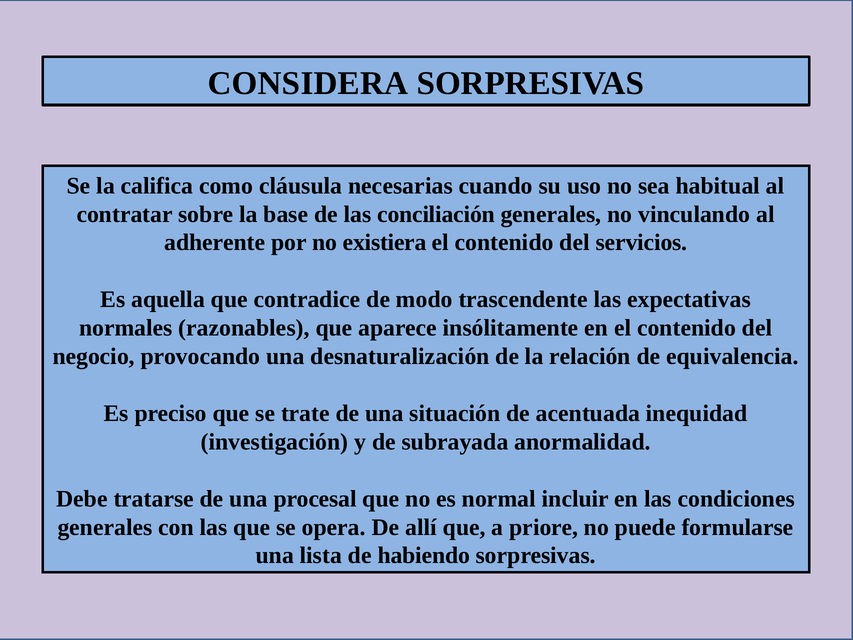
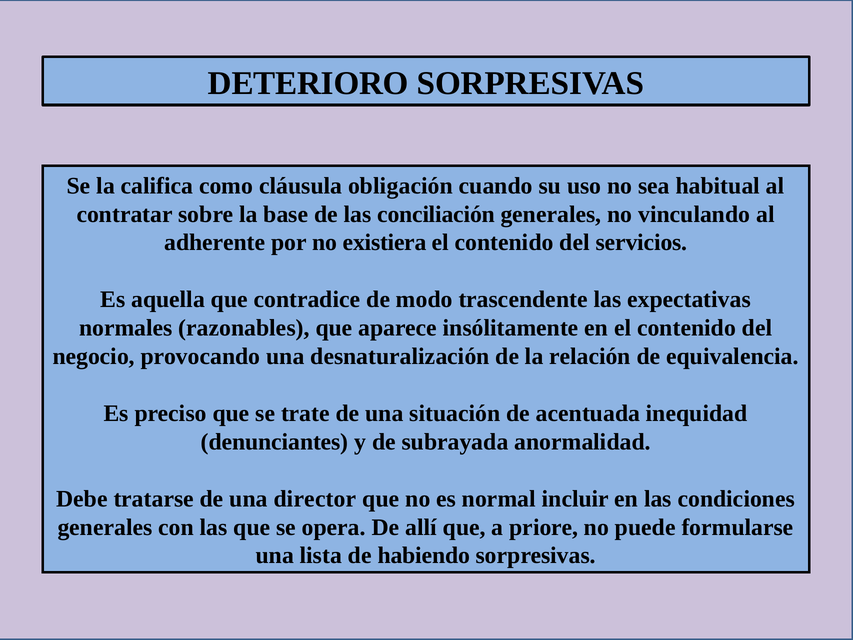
CONSIDERA: CONSIDERA -> DETERIORO (308, 83)
necesarias: necesarias -> obligación (400, 186)
investigación: investigación -> denunciantes (275, 442)
procesal: procesal -> director (315, 499)
